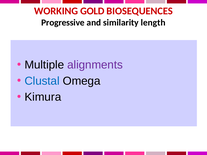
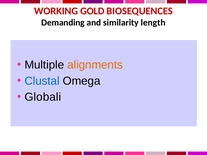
Progressive: Progressive -> Demanding (63, 23)
alignments colour: purple -> orange (95, 65)
Kimura: Kimura -> Globali (43, 97)
